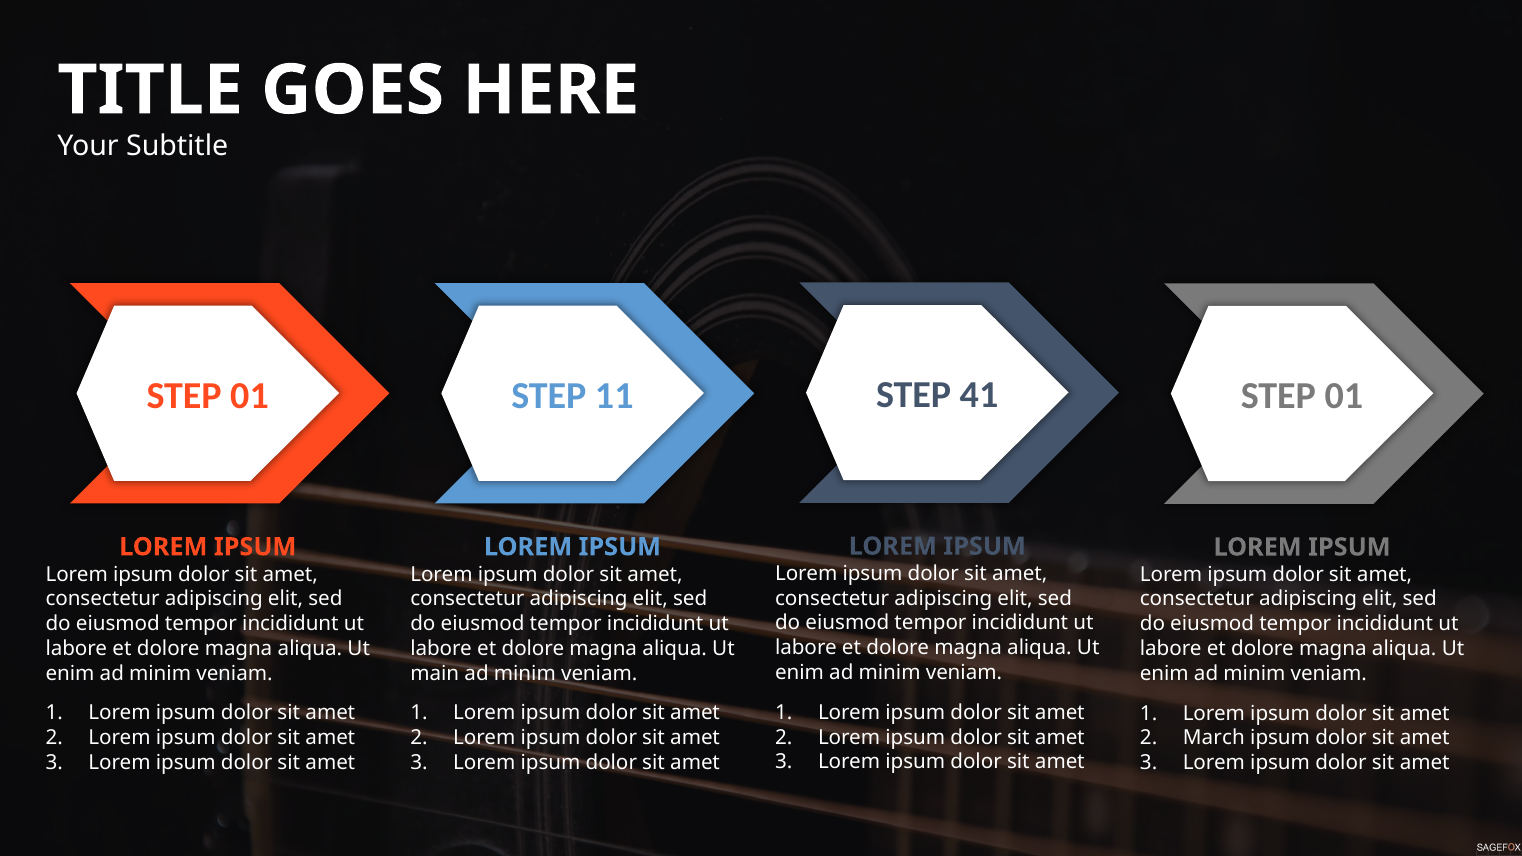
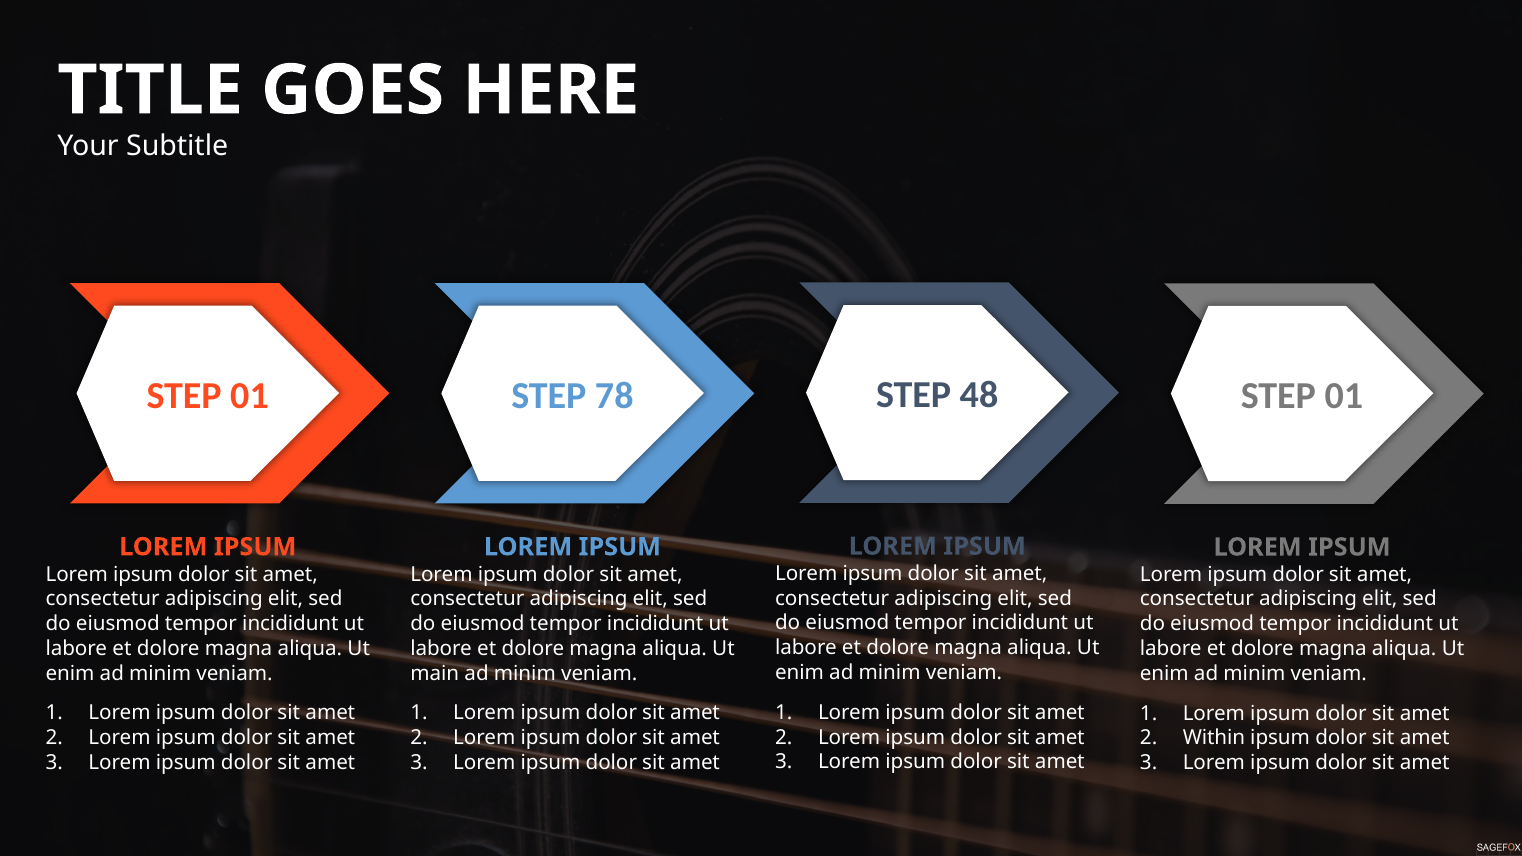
41: 41 -> 48 (979, 395)
11: 11 -> 78 (614, 396)
March: March -> Within (1214, 738)
